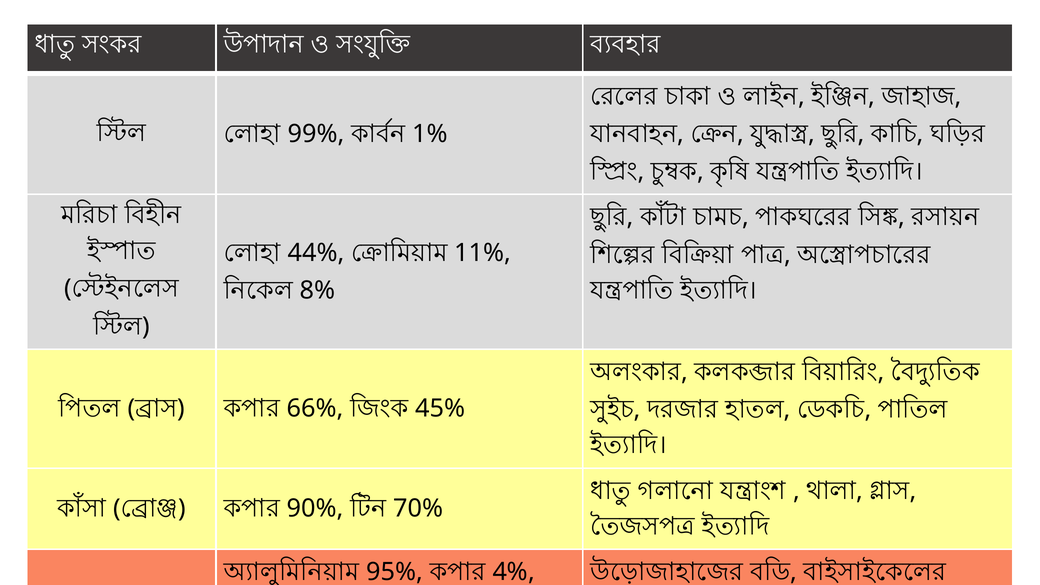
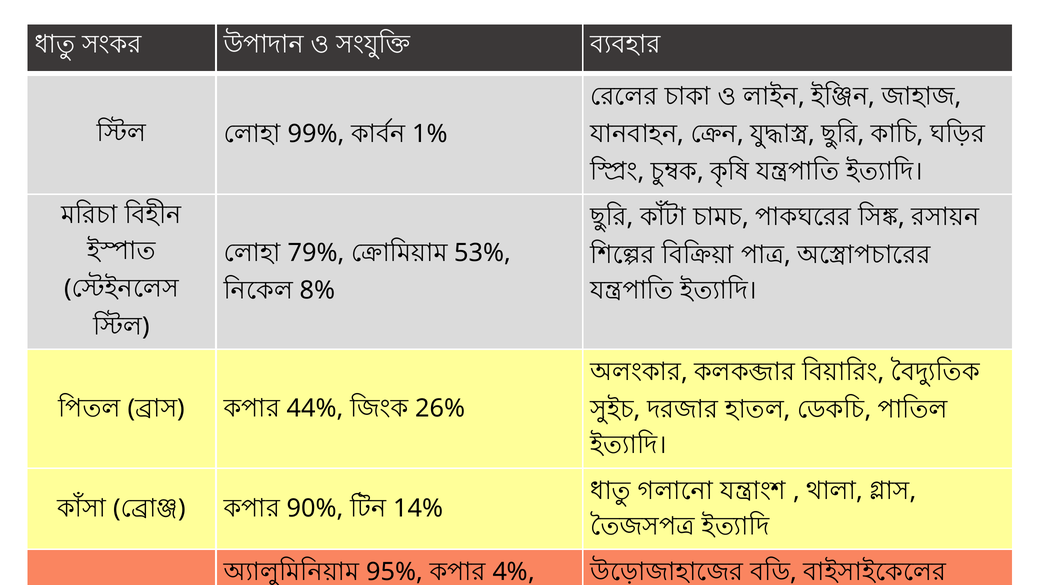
44%: 44% -> 79% (316, 253)
11%: 11% -> 53% (483, 253)
66%: 66% -> 44% (315, 408)
45%: 45% -> 26% (440, 408)
70%: 70% -> 14% (418, 509)
